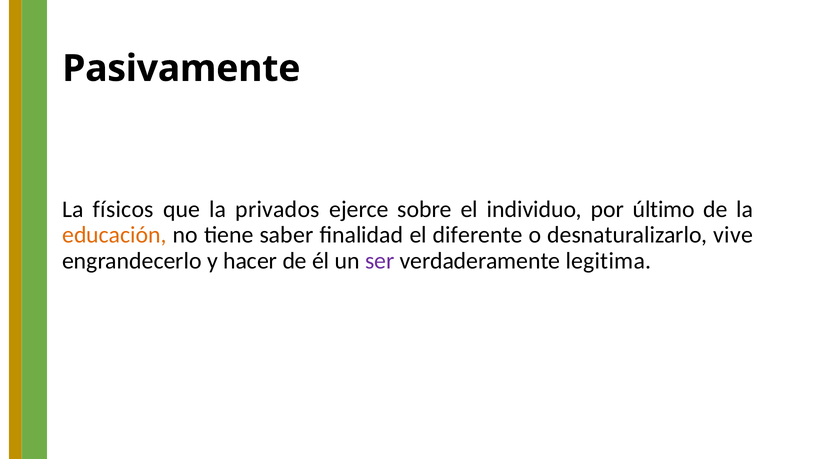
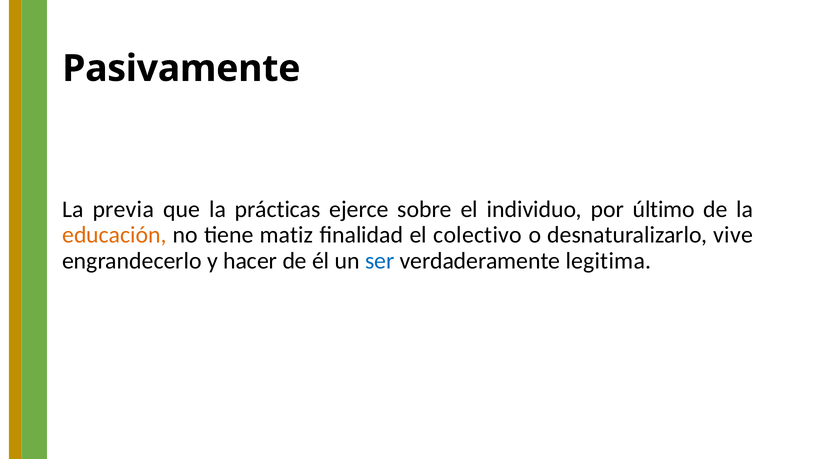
físicos: físicos -> previa (123, 209)
privados: privados -> prácticas (278, 209)
saber: saber -> matiz (286, 235)
diferente: diferente -> colectivo (478, 235)
ser colour: purple -> blue (380, 261)
